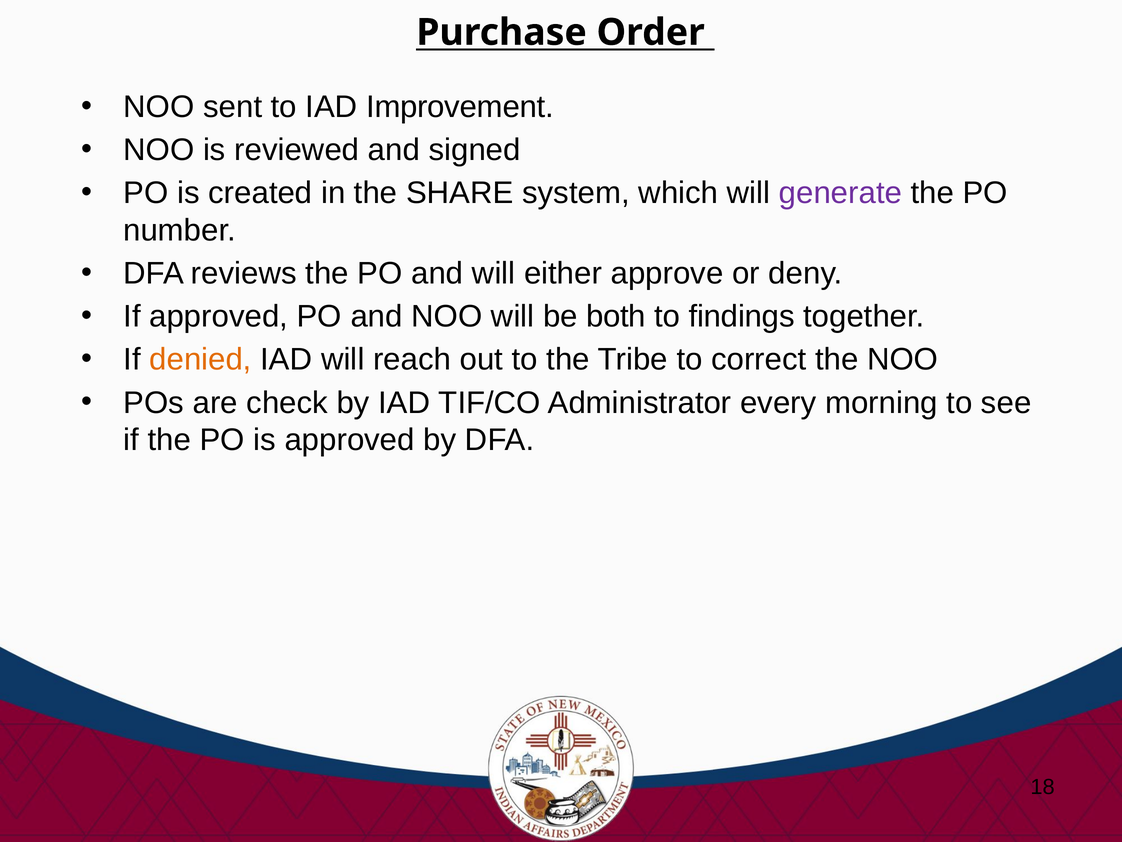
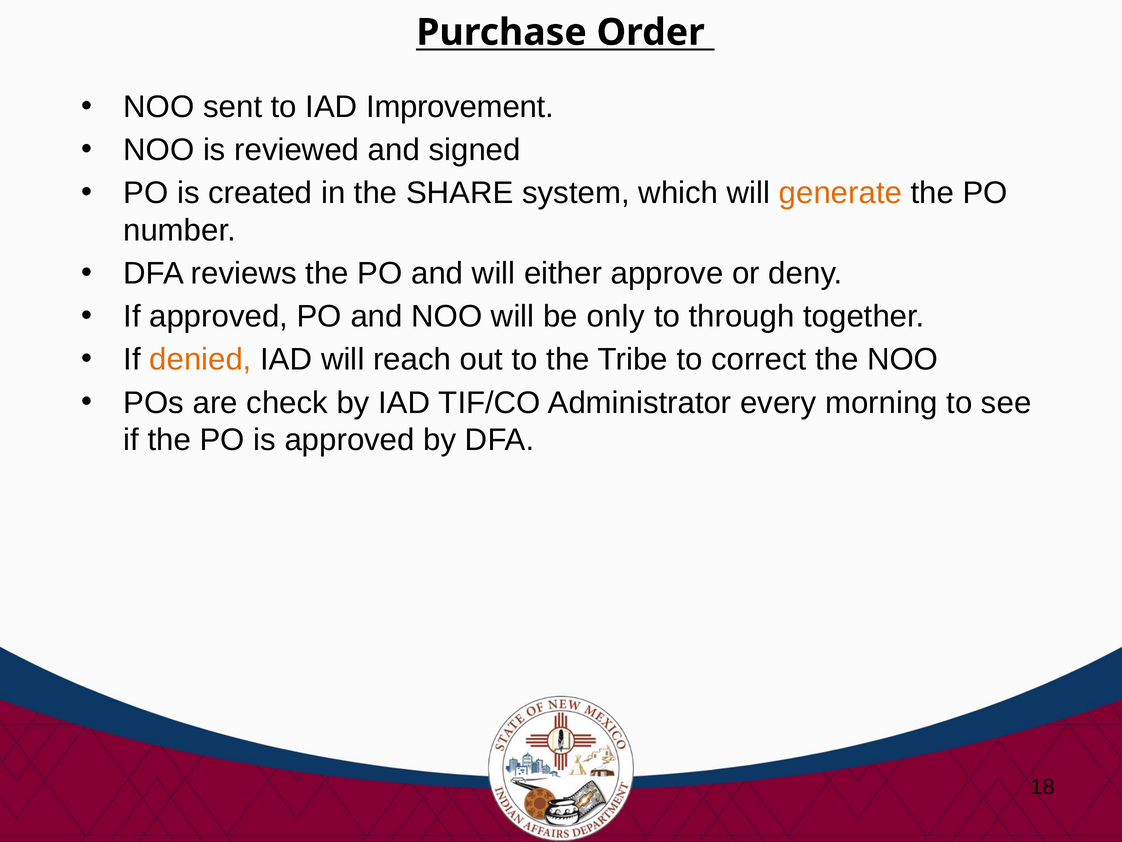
generate colour: purple -> orange (840, 193)
both: both -> only (616, 316)
findings: findings -> through (742, 316)
